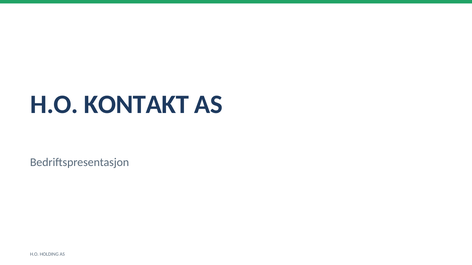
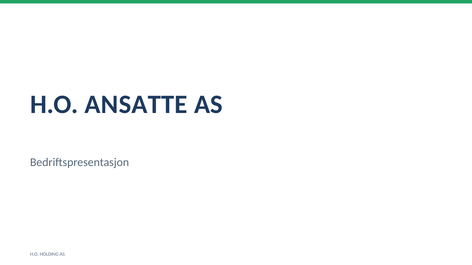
KONTAKT: KONTAKT -> ANSATTE (136, 105)
